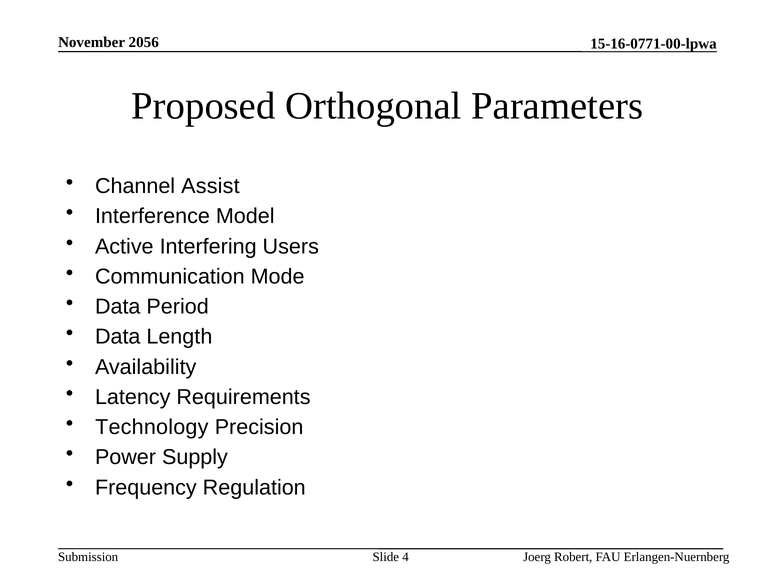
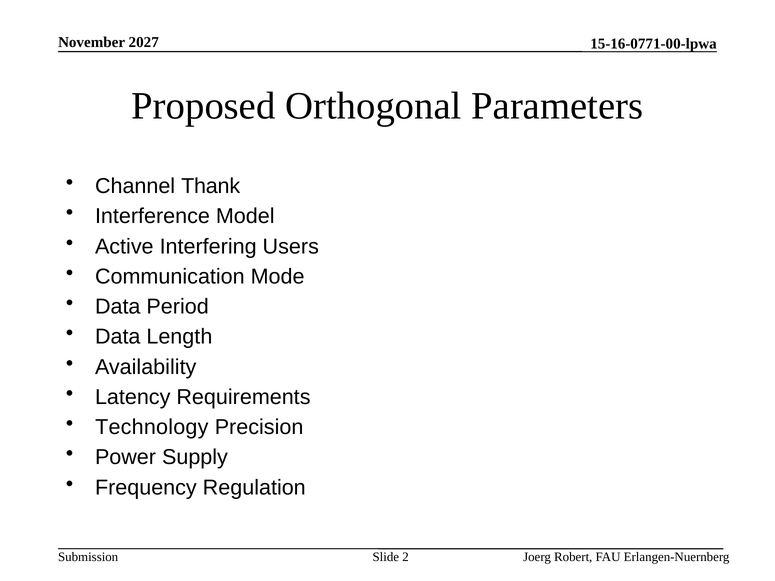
2056: 2056 -> 2027 (144, 42)
Assist: Assist -> Thank (211, 186)
4: 4 -> 2 (406, 557)
